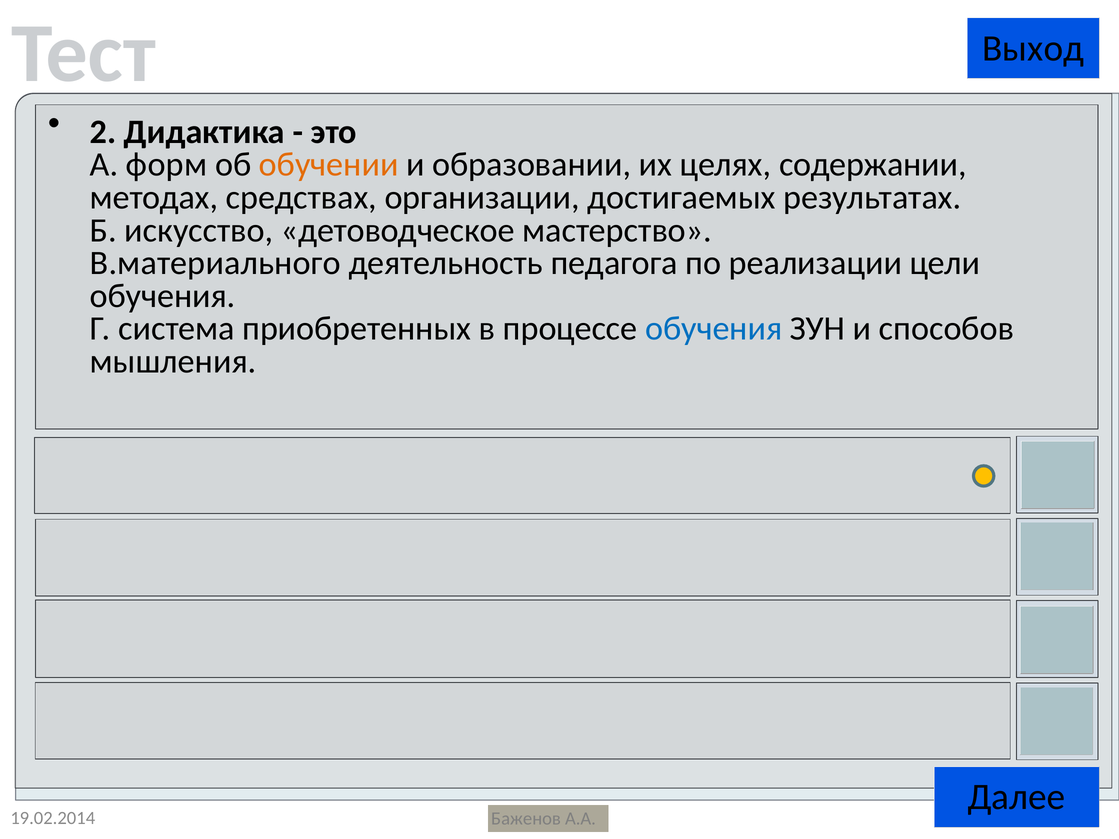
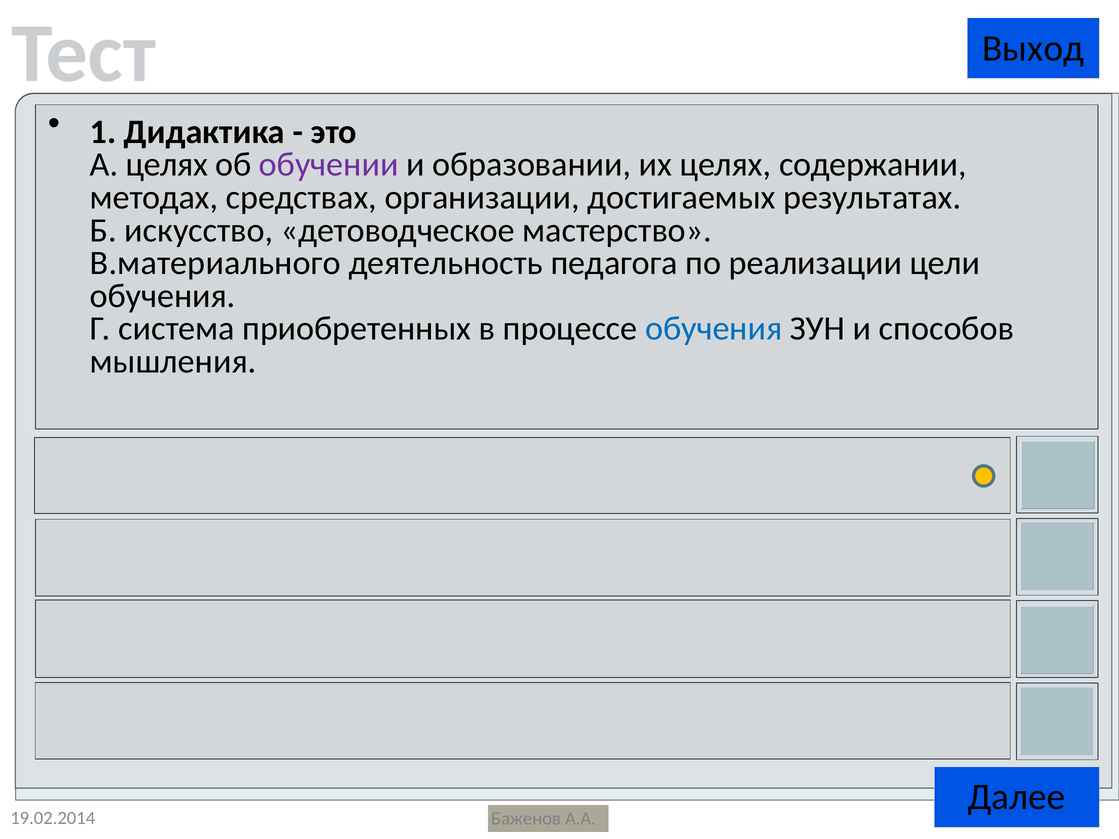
2: 2 -> 1 (103, 132)
А форм: форм -> целях (167, 165)
обучении colour: orange -> purple (329, 165)
